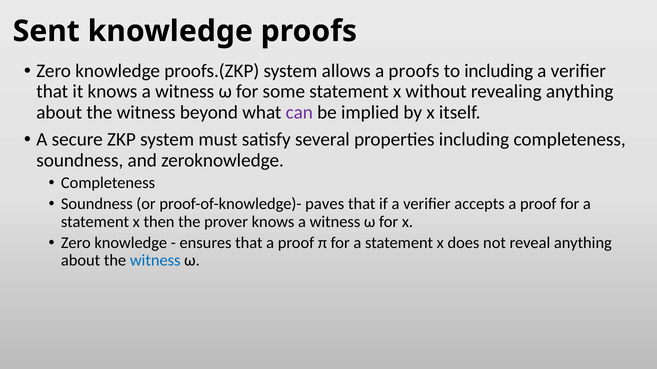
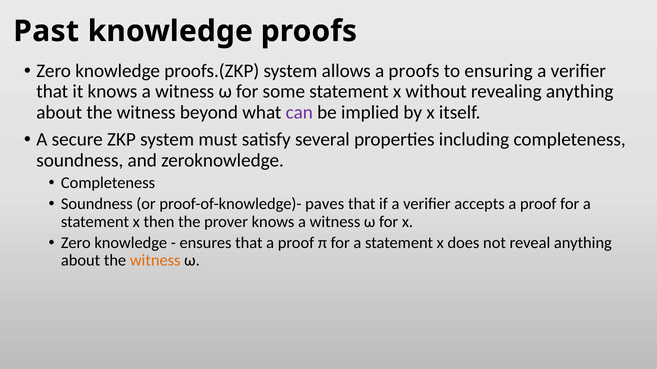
Sent: Sent -> Past (46, 31)
to including: including -> ensuring (499, 71)
witness colour: blue -> orange (155, 261)
